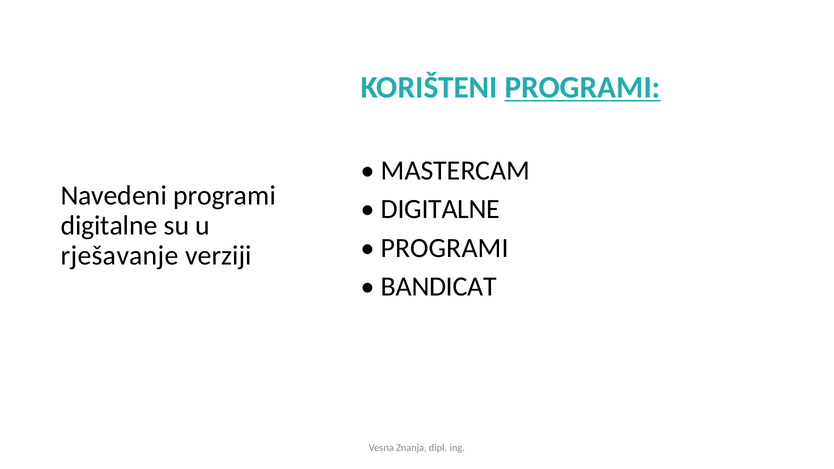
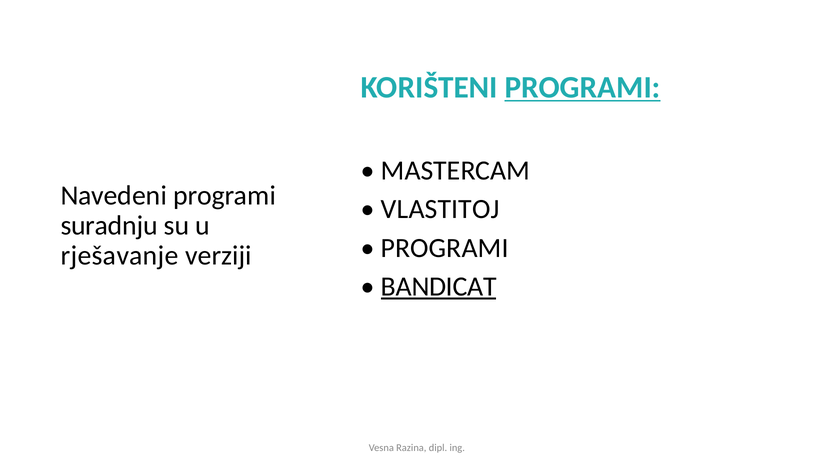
DIGITALNE: DIGITALNE -> VLASTITOJ (440, 209)
digitalne: digitalne -> suradnju (109, 226)
BANDICAT underline: none -> present (439, 287)
Znanja: Znanja -> Razina (411, 448)
